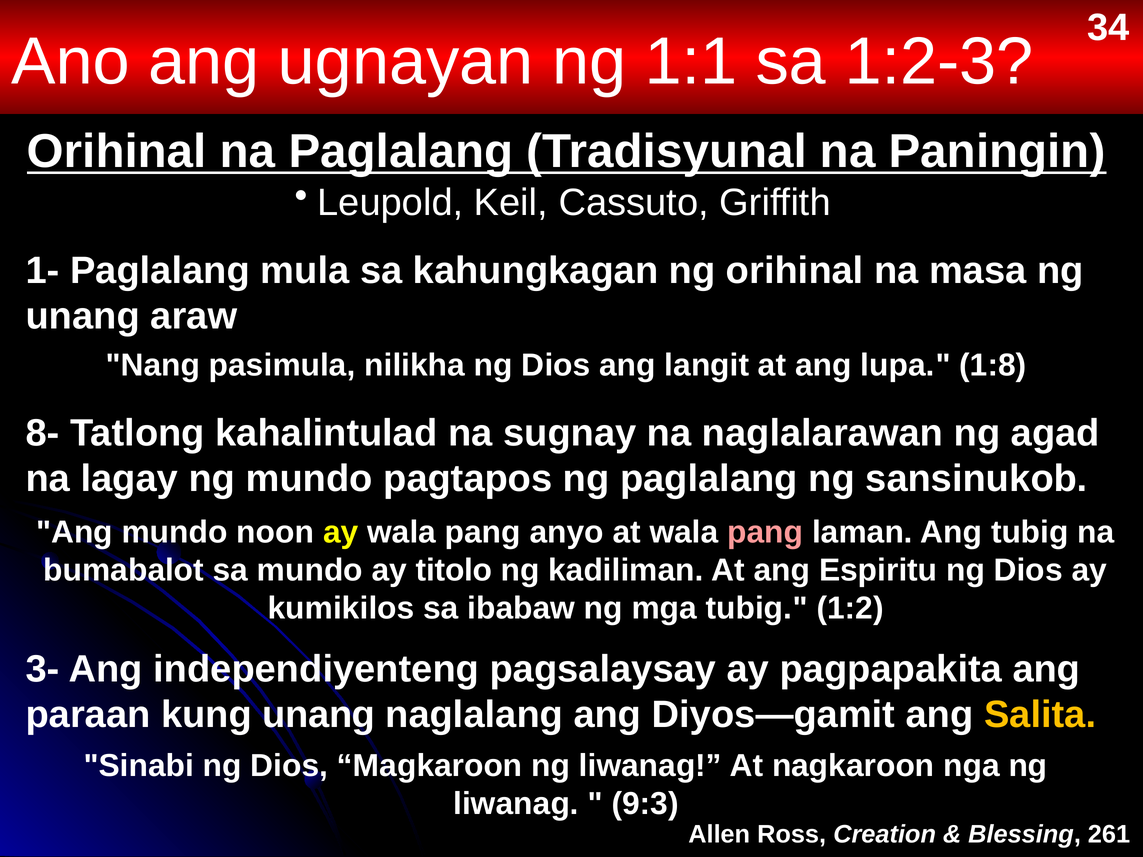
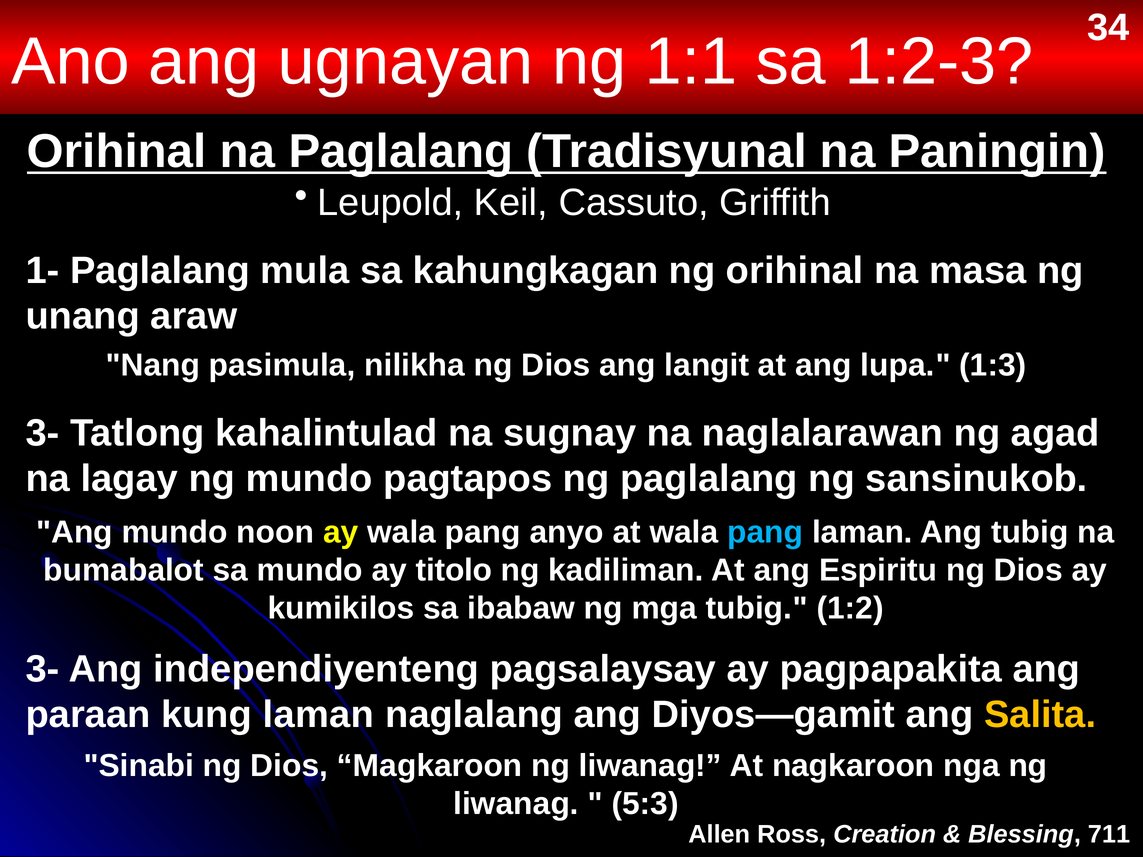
1:8: 1:8 -> 1:3 (993, 366)
8-: 8- -> 3- (43, 433)
pang colour: pink -> light blue (765, 532)
kung unang: unang -> laman (318, 715)
9:3: 9:3 -> 5:3 (645, 804)
261: 261 -> 711 (1109, 835)
